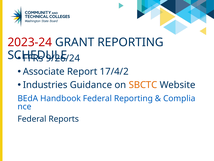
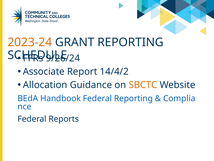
2023-24 colour: red -> orange (30, 42)
17/4/2: 17/4/2 -> 14/4/2 (114, 71)
Industries: Industries -> Allocation (45, 85)
